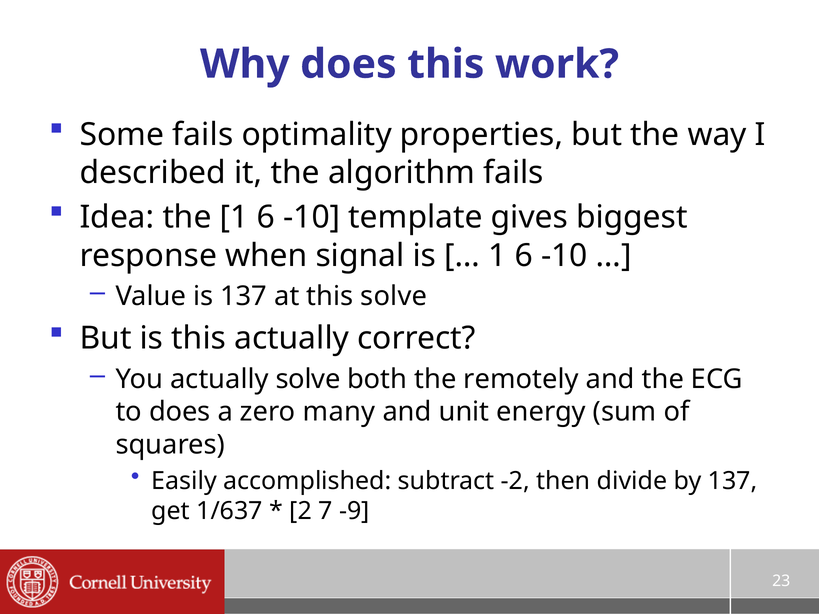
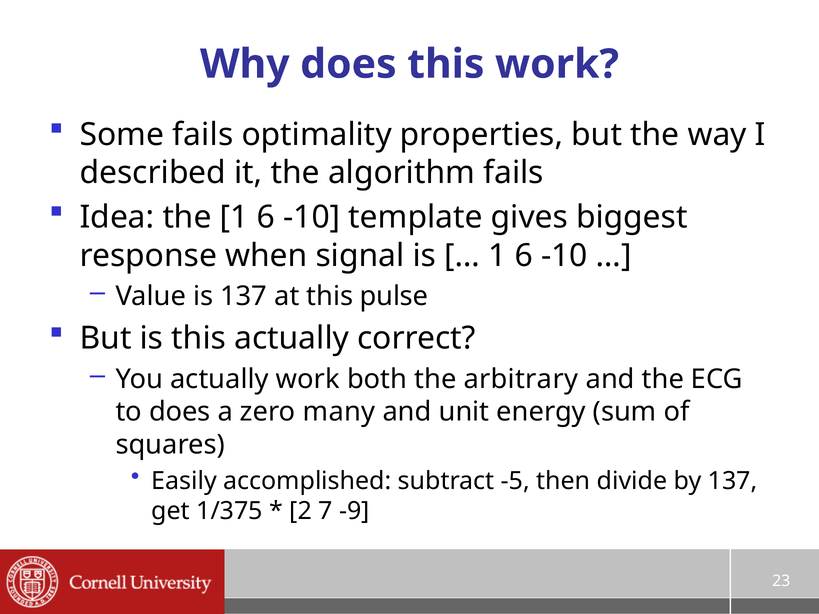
this solve: solve -> pulse (394, 296)
actually solve: solve -> work (308, 379)
remotely: remotely -> arbitrary (521, 379)
-2: -2 -> -5 (515, 481)
1/637: 1/637 -> 1/375 (230, 511)
